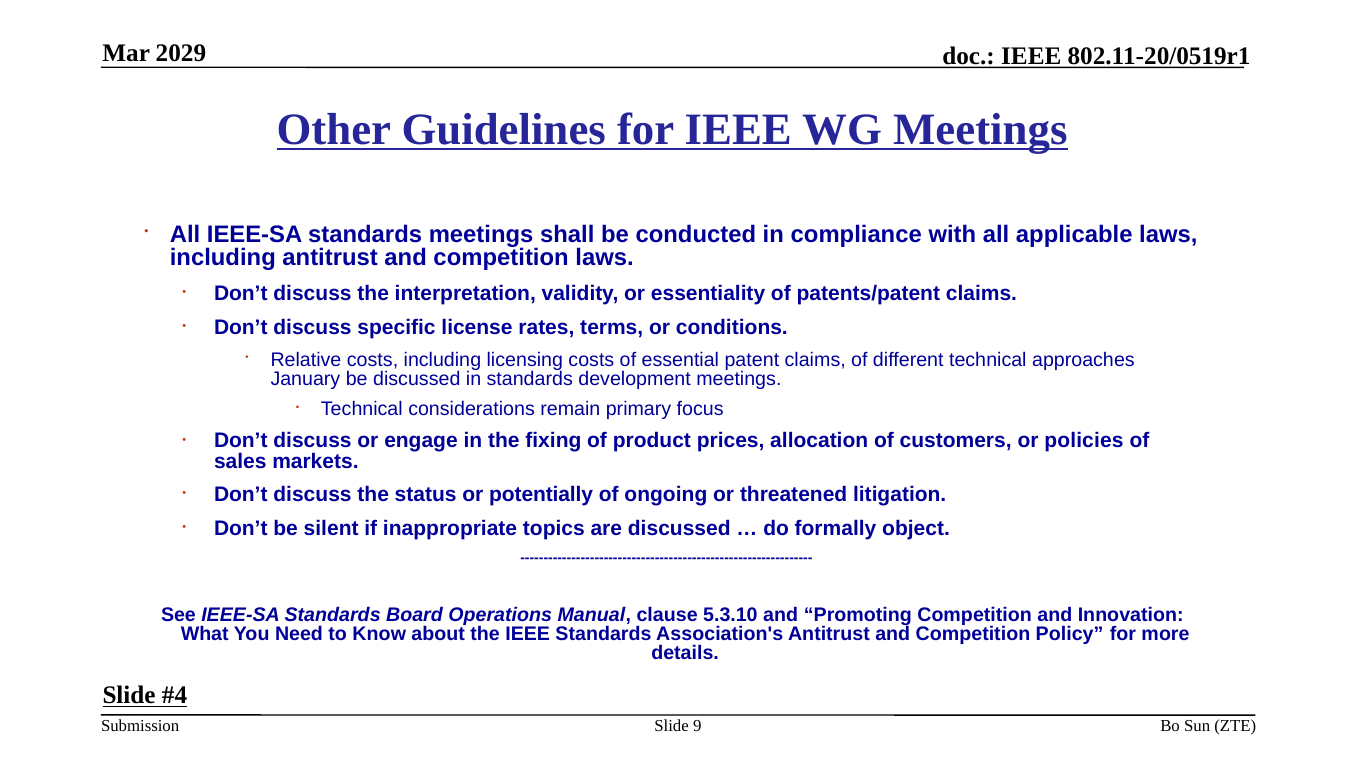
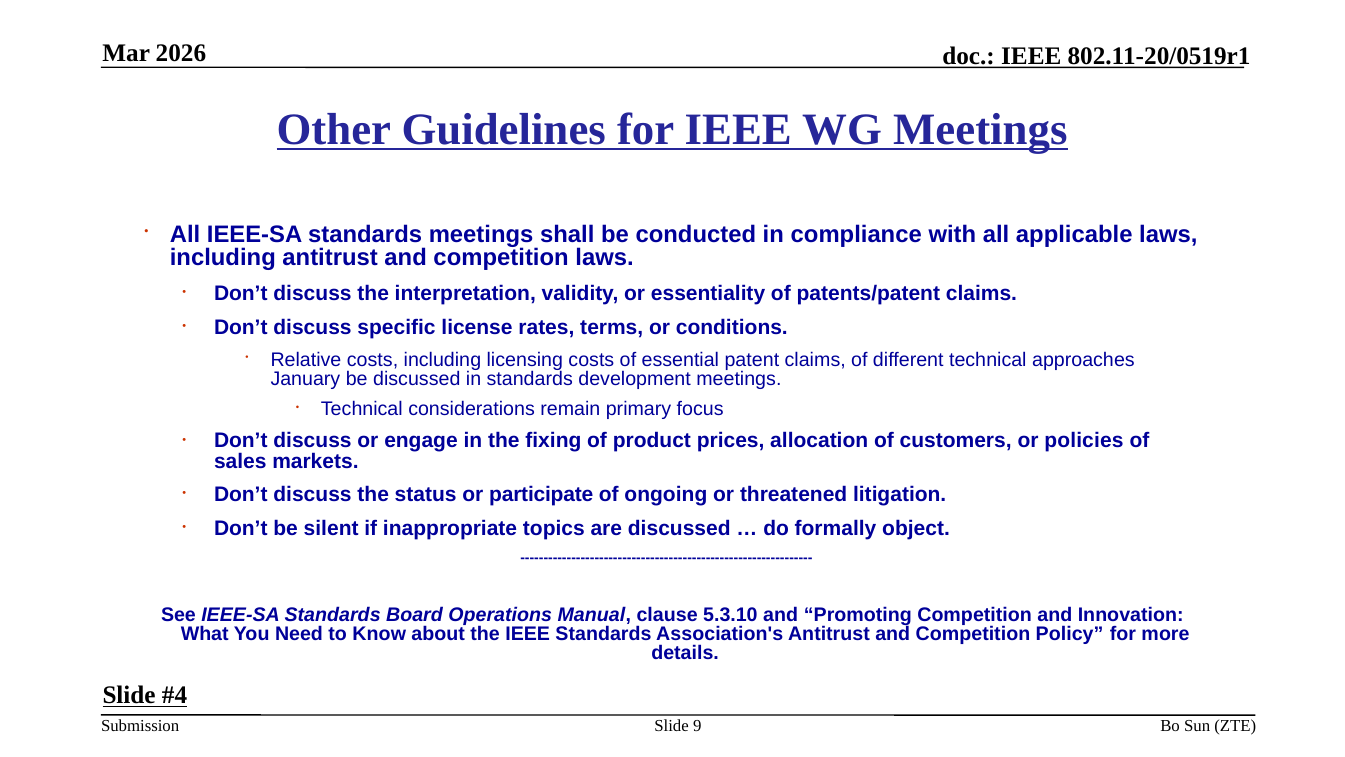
2029: 2029 -> 2026 (181, 53)
potentially: potentially -> participate (541, 495)
